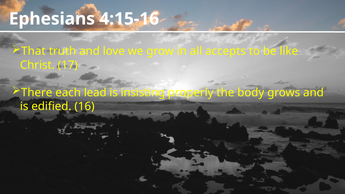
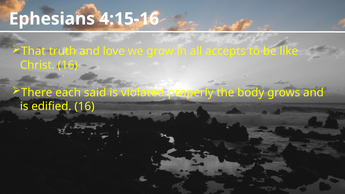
Christ 17: 17 -> 16 (68, 65)
lead: lead -> said (95, 93)
insisting: insisting -> violated (143, 93)
